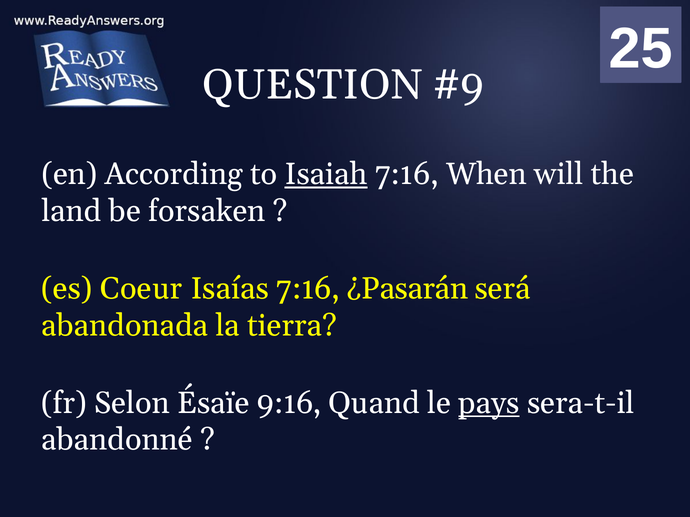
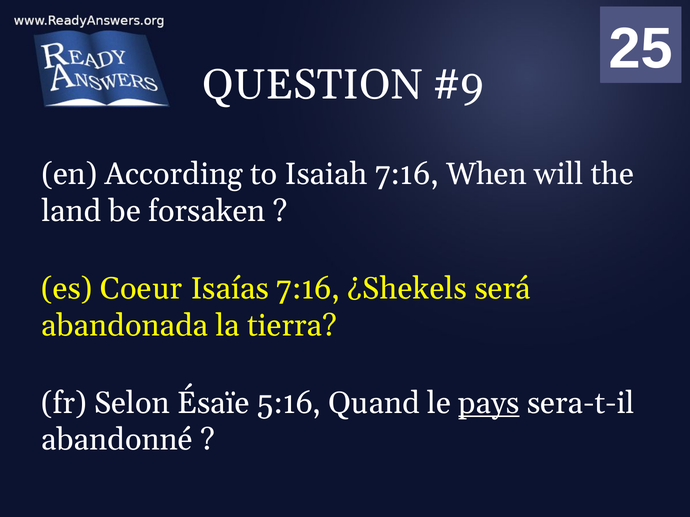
Isaiah underline: present -> none (326, 175)
¿Pasarán: ¿Pasarán -> ¿Shekels (407, 289)
9:16: 9:16 -> 5:16 (289, 403)
